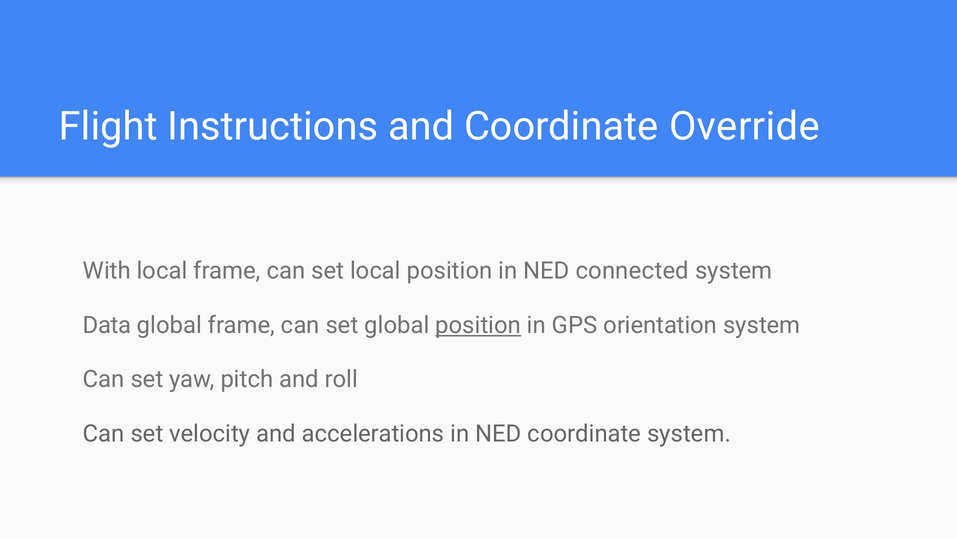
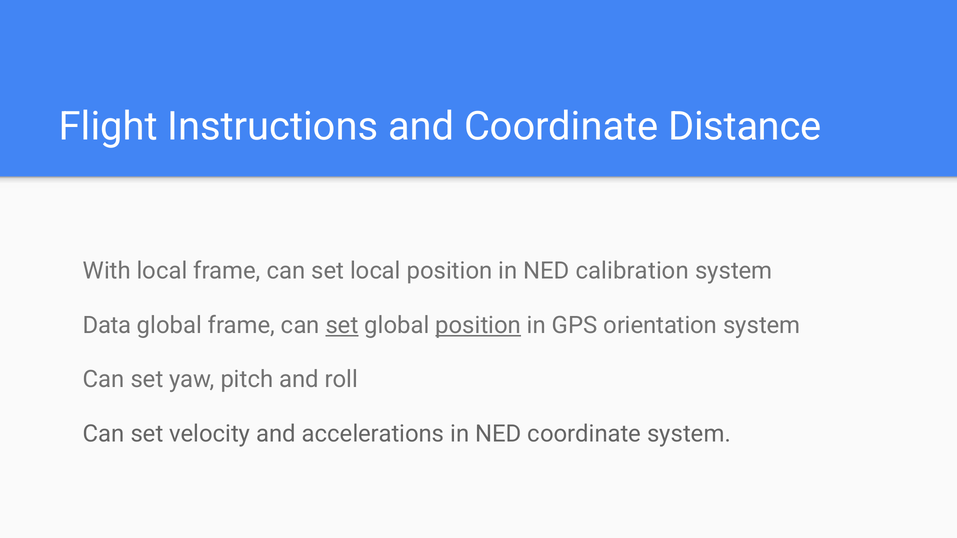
Override: Override -> Distance (745, 127)
connected: connected -> calibration (632, 271)
set underline: none -> present (342, 326)
